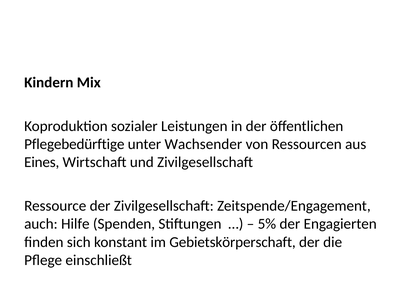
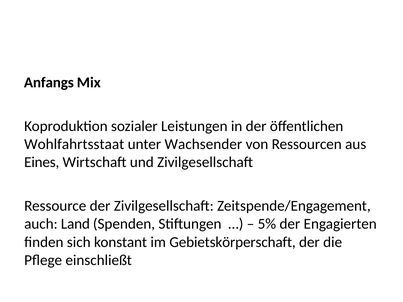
Kindern: Kindern -> Anfangs (49, 83)
Pflegebedürftige: Pflegebedürftige -> Wohlfahrtsstaat (74, 144)
Hilfe: Hilfe -> Land (75, 224)
